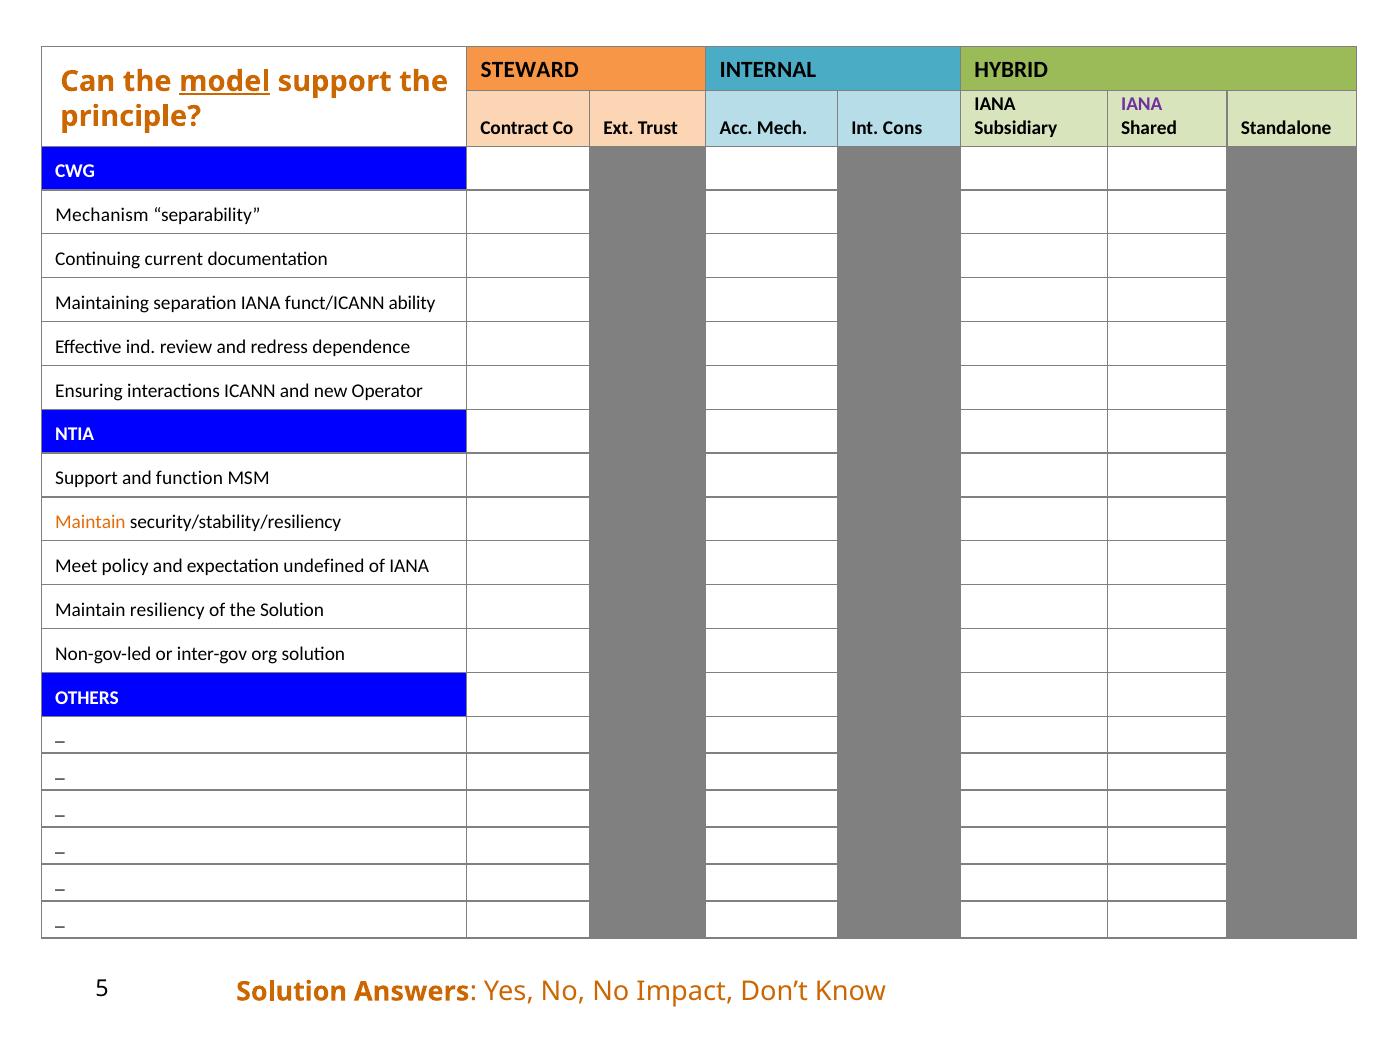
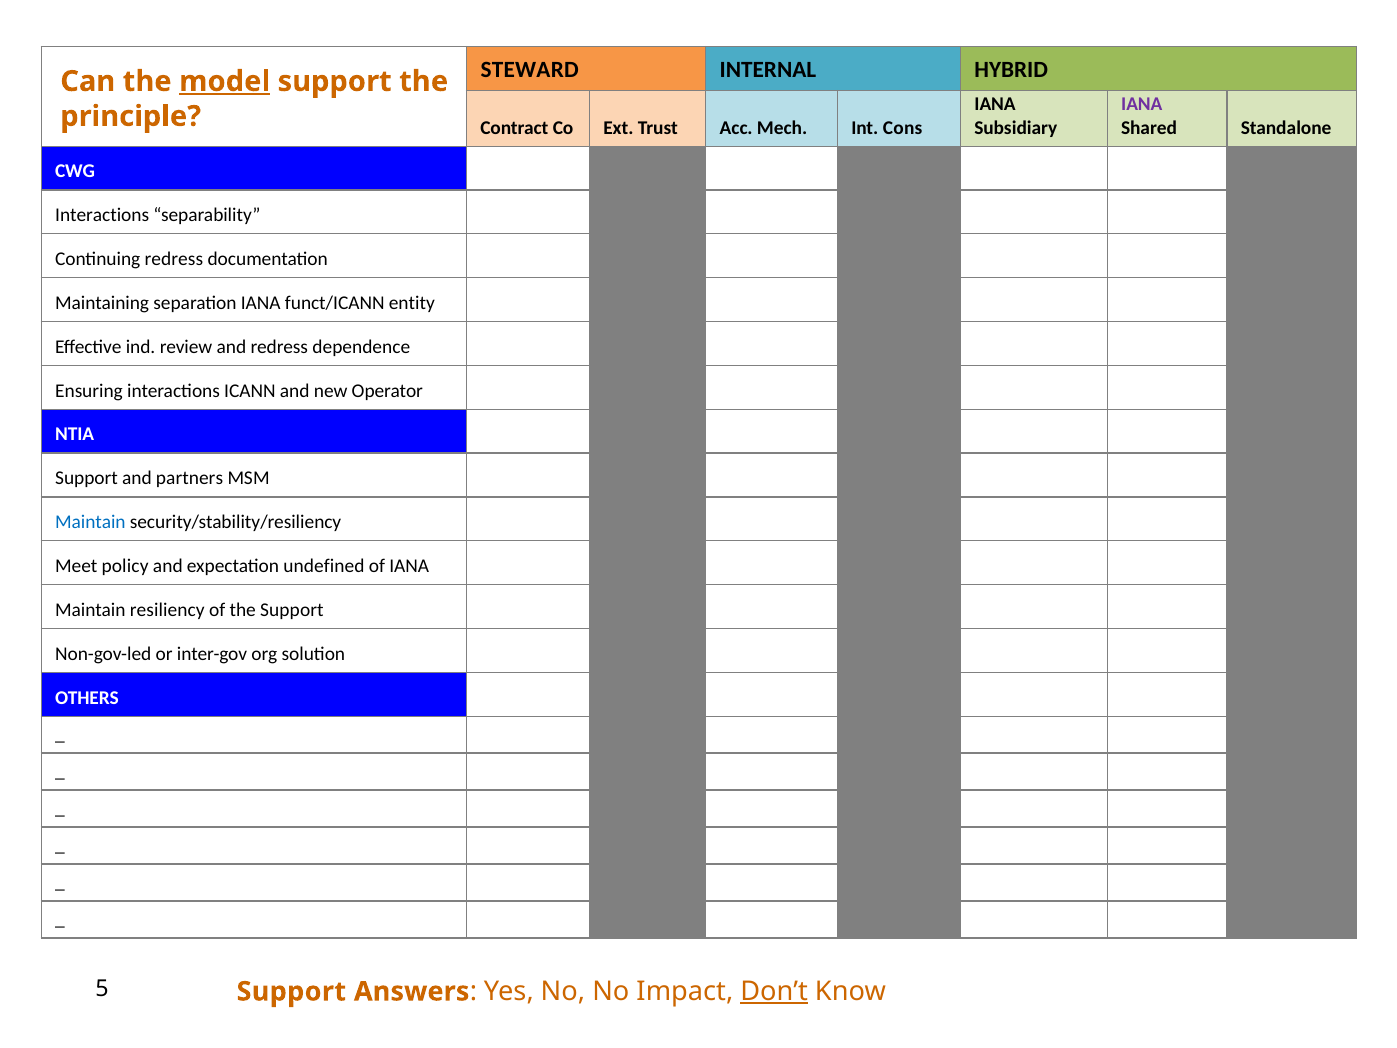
Mechanism: Mechanism -> Interactions (102, 215)
Continuing current: current -> redress (174, 259)
ability: ability -> entity (412, 303)
function: function -> partners (190, 478)
Maintain colour: orange -> blue (90, 522)
the Solution: Solution -> Support (292, 610)
Solution: Solution -> Support (291, 991)
Don’t underline: none -> present (774, 991)
